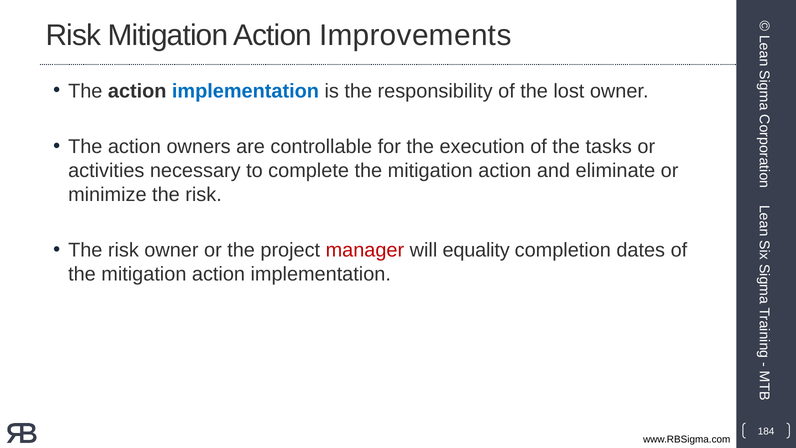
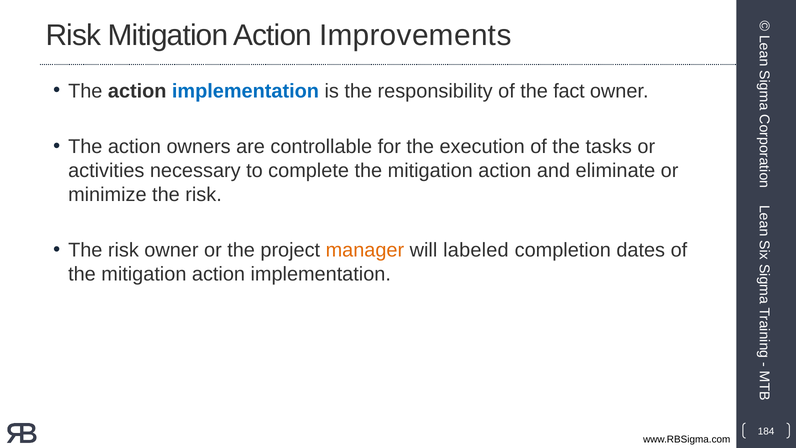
lost: lost -> fact (569, 91)
manager colour: red -> orange (365, 250)
equality: equality -> labeled (476, 250)
